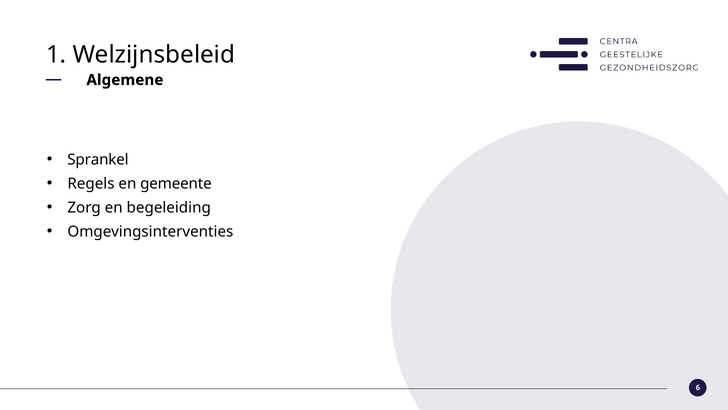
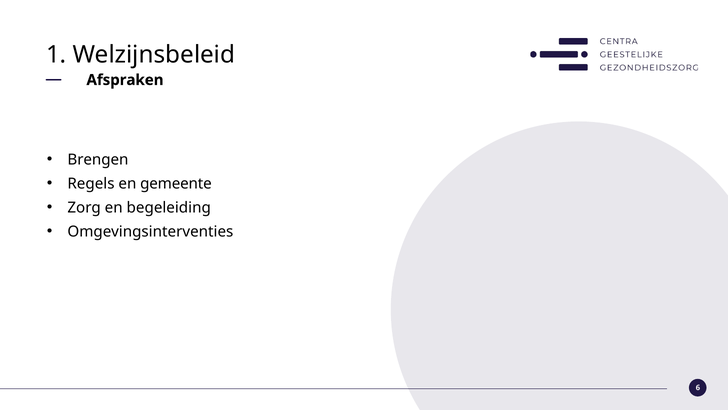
Algemene: Algemene -> Afspraken (125, 80)
Sprankel: Sprankel -> Brengen (98, 159)
